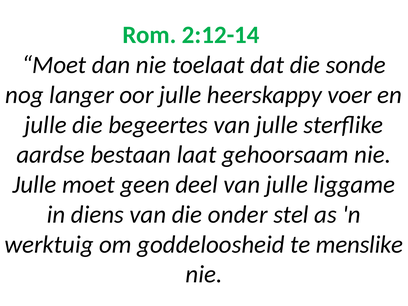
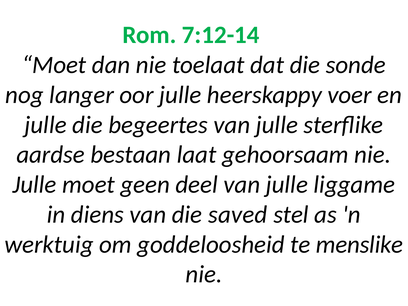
2:12-14: 2:12-14 -> 7:12-14 (221, 35)
onder: onder -> saved (238, 215)
